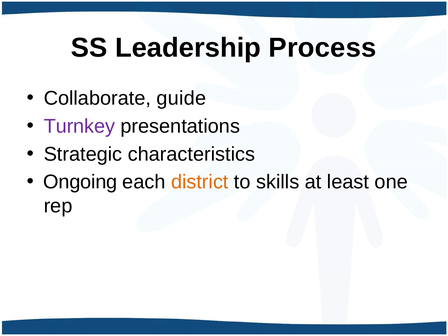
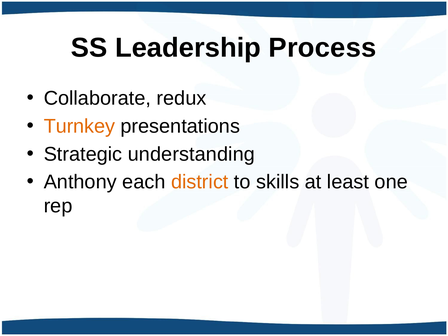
guide: guide -> redux (181, 98)
Turnkey colour: purple -> orange (79, 126)
characteristics: characteristics -> understanding (191, 154)
Ongoing: Ongoing -> Anthony (80, 182)
